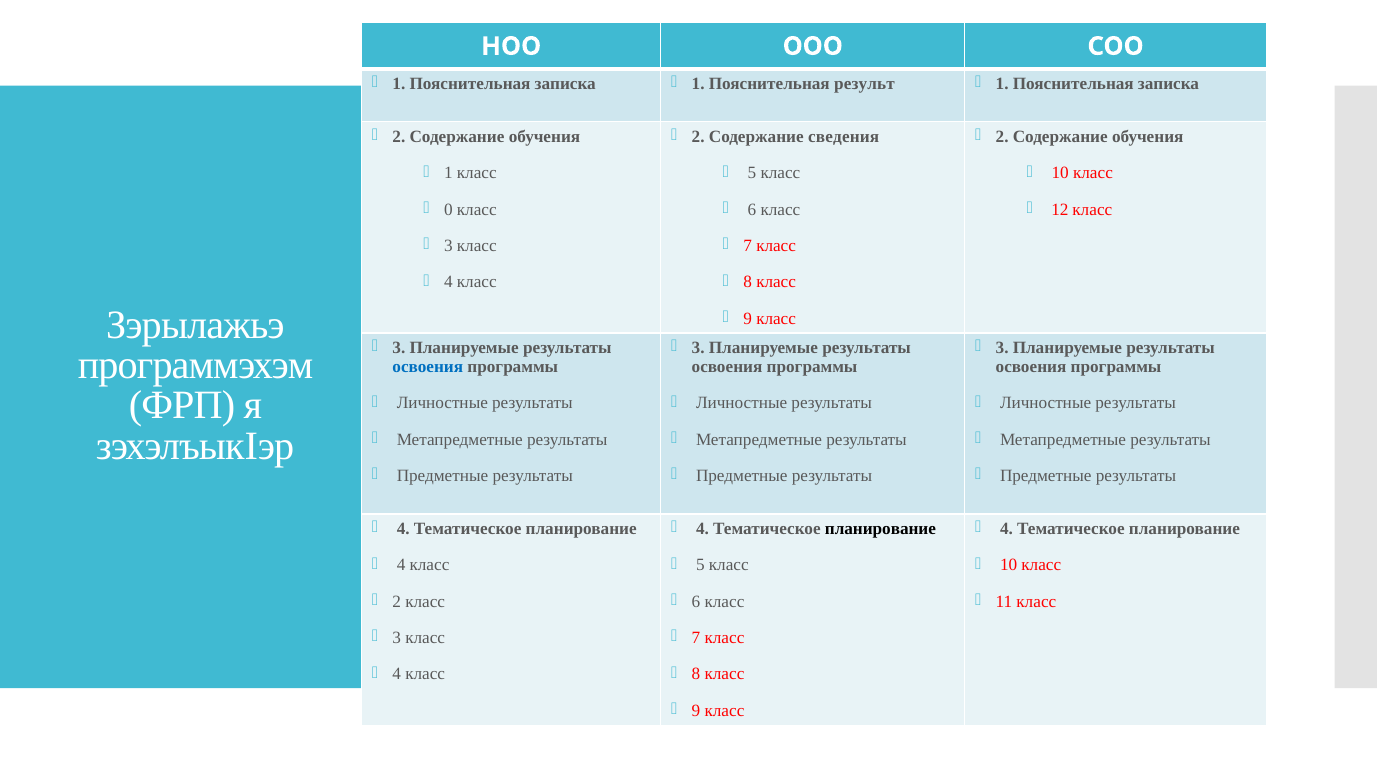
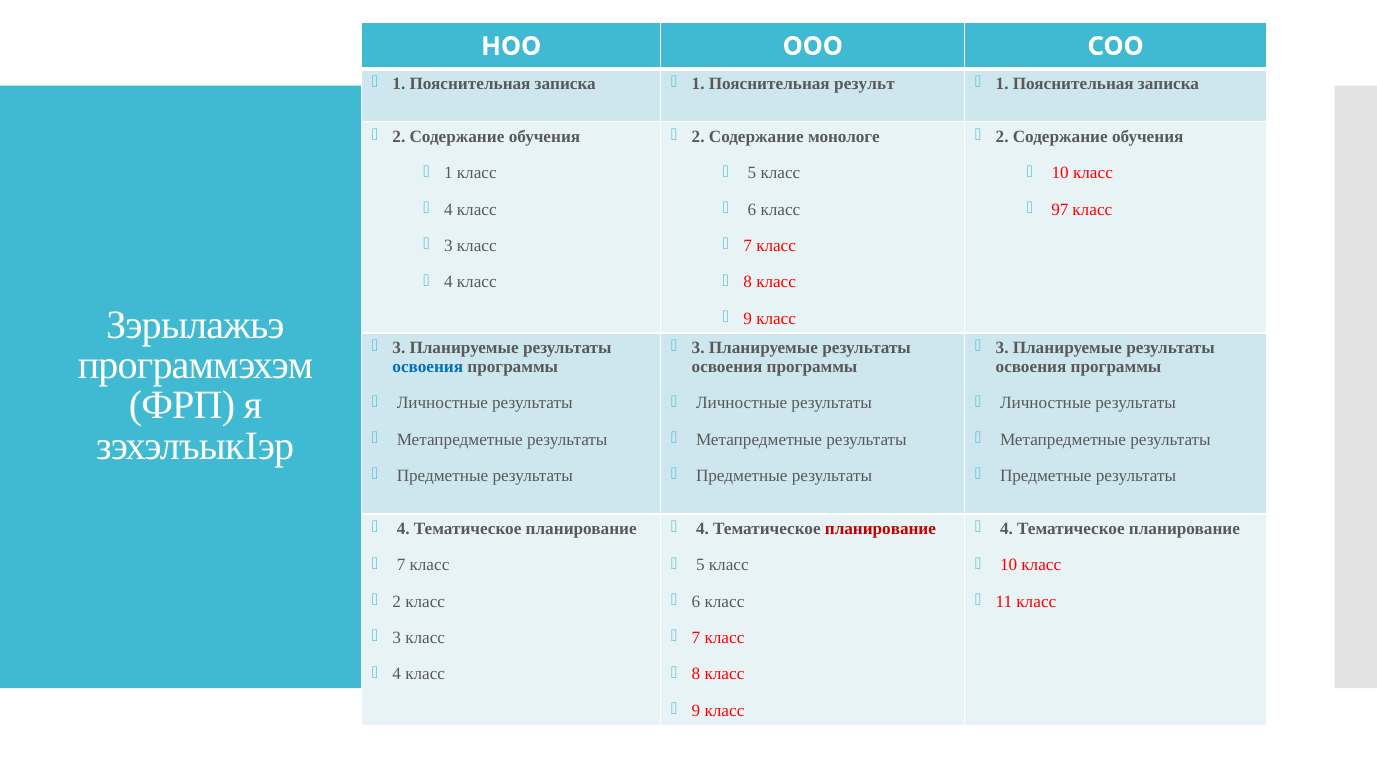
сведения: сведения -> монологе (844, 137)
0: 0 -> 4 (448, 209)
12: 12 -> 97 (1060, 209)
планирование colour: black -> red (880, 529)
4: 4 -> 7 (401, 565)
